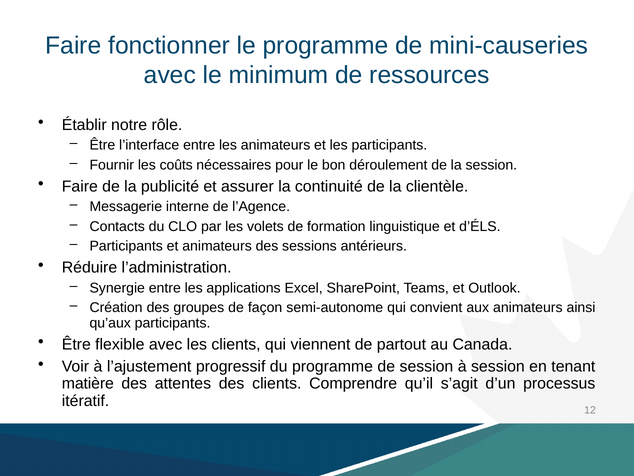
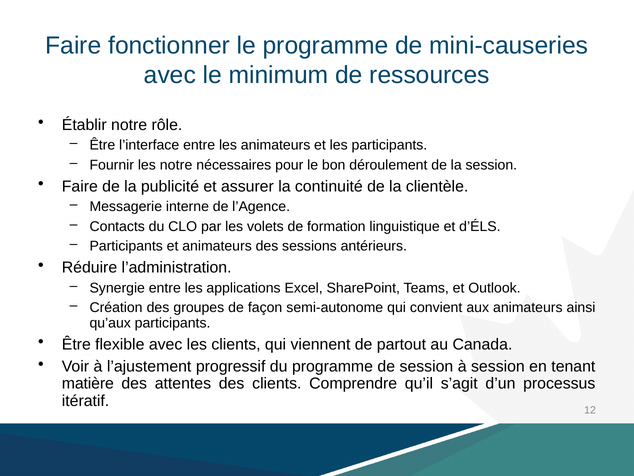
les coûts: coûts -> notre (176, 165)
